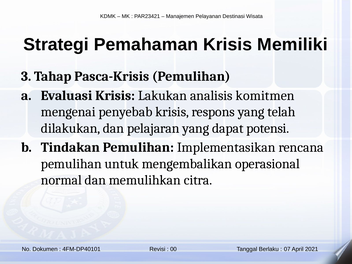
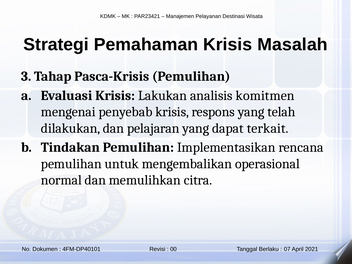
Memiliki: Memiliki -> Masalah (292, 45)
potensi: potensi -> terkait (268, 128)
